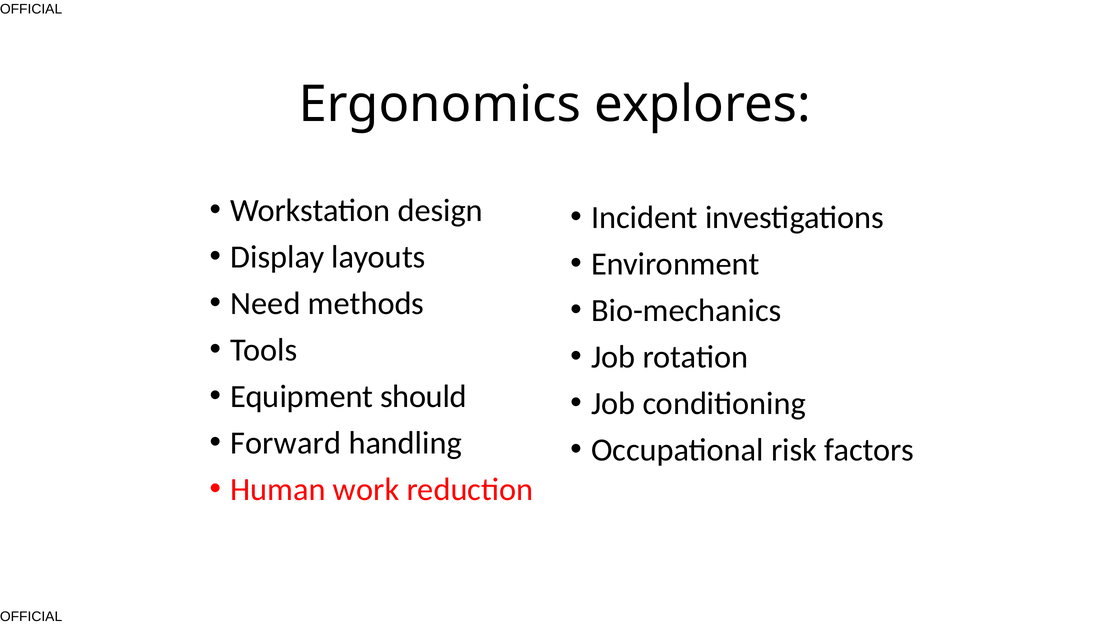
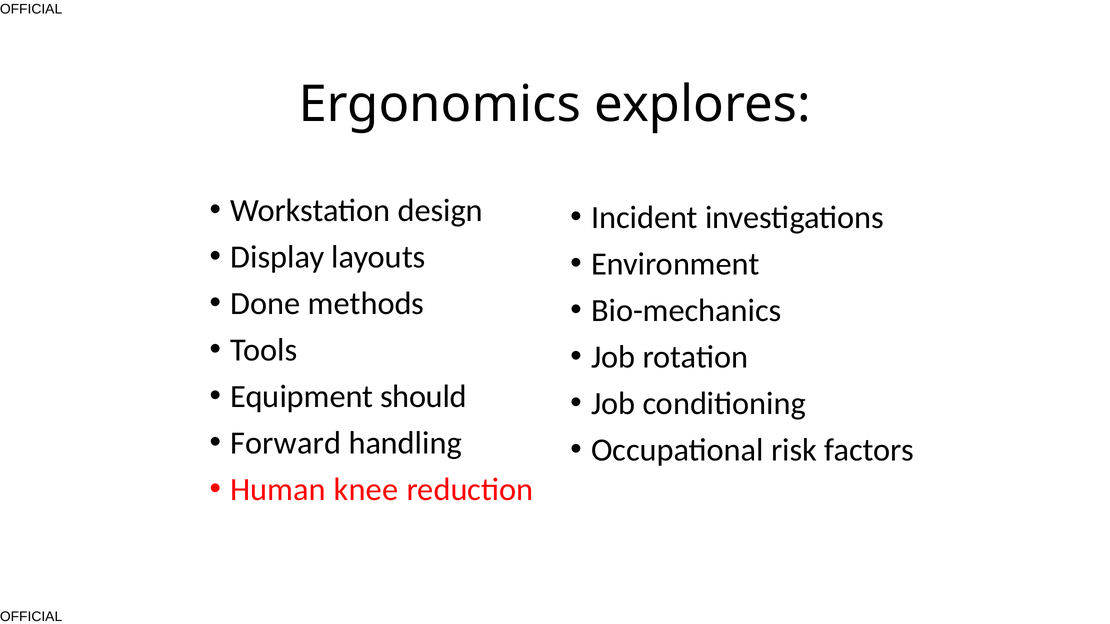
Need: Need -> Done (265, 304)
work: work -> knee (366, 490)
